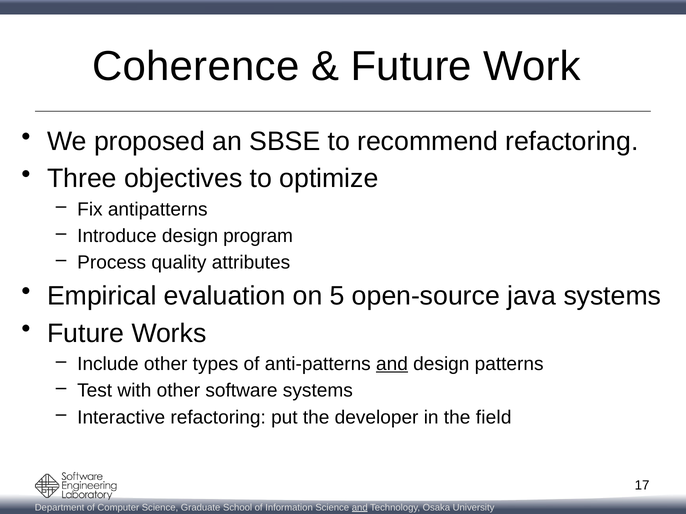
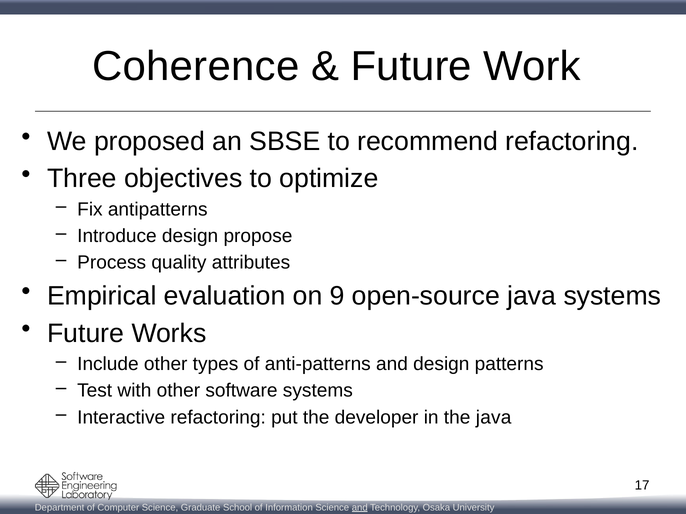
program: program -> propose (258, 236)
5: 5 -> 9 (337, 296)
and underline: present -> none (392, 364)
the field: field -> java (494, 418)
